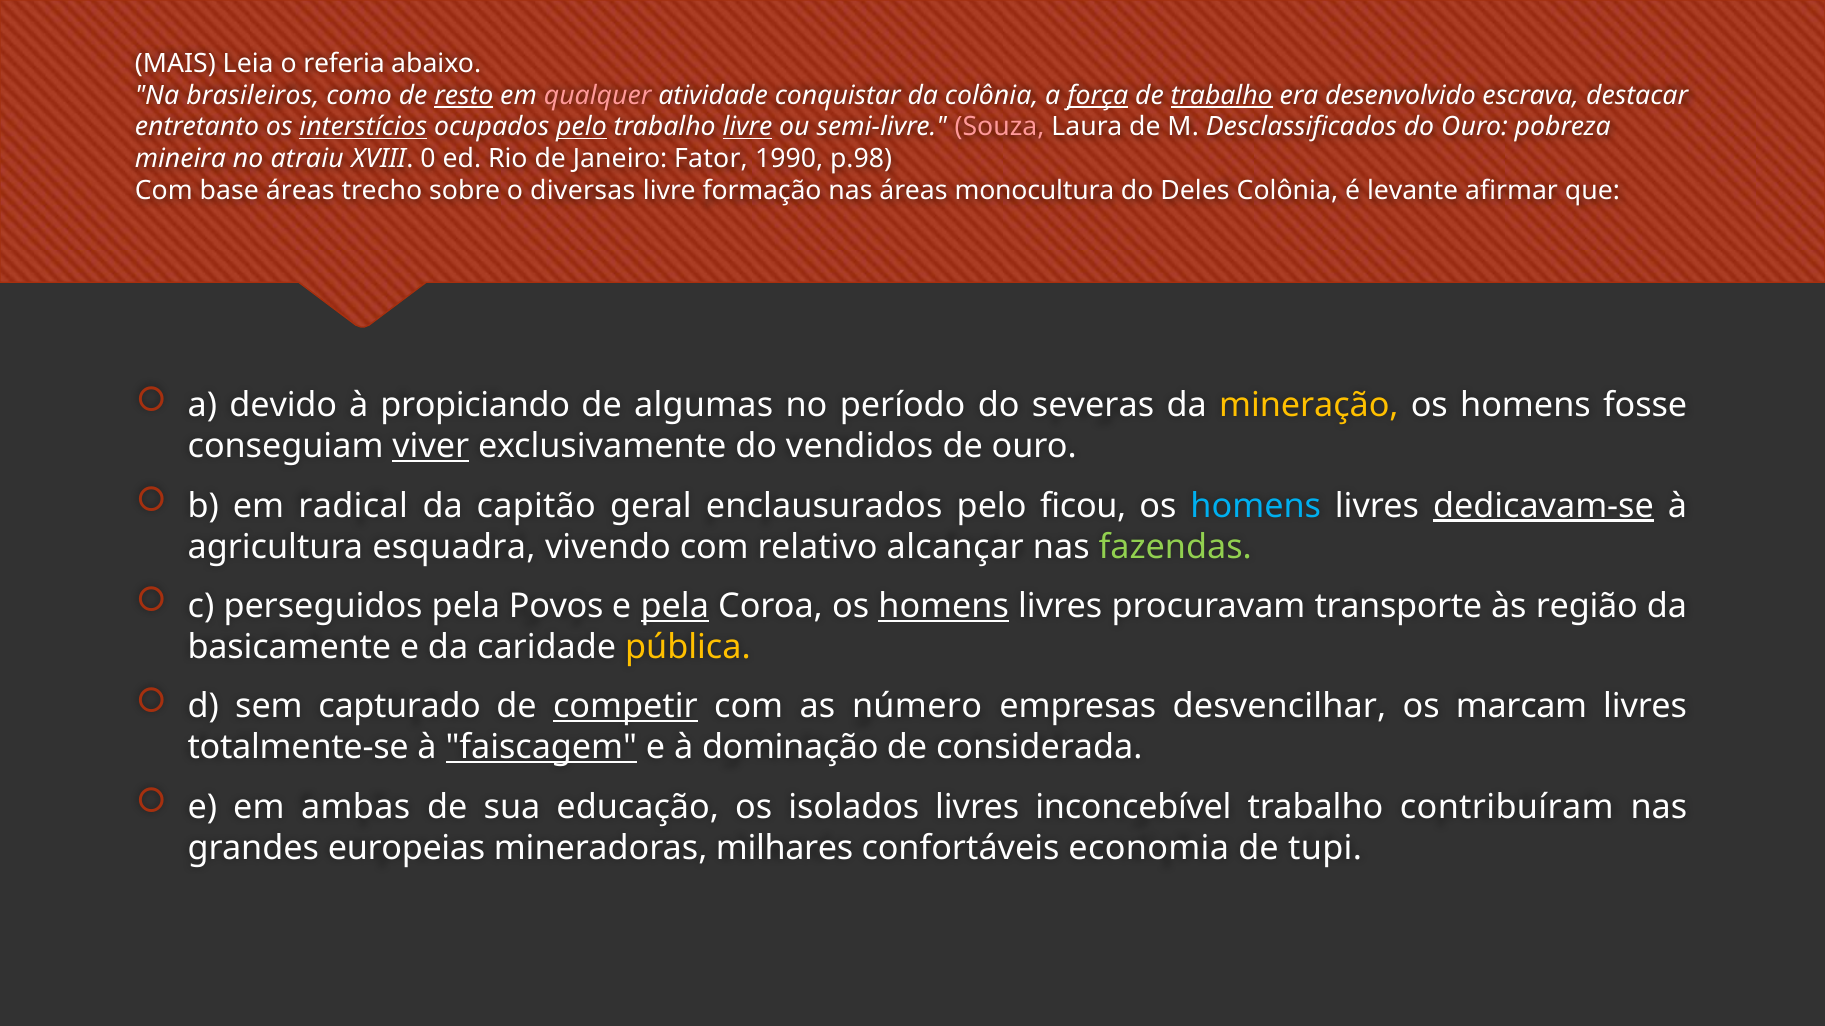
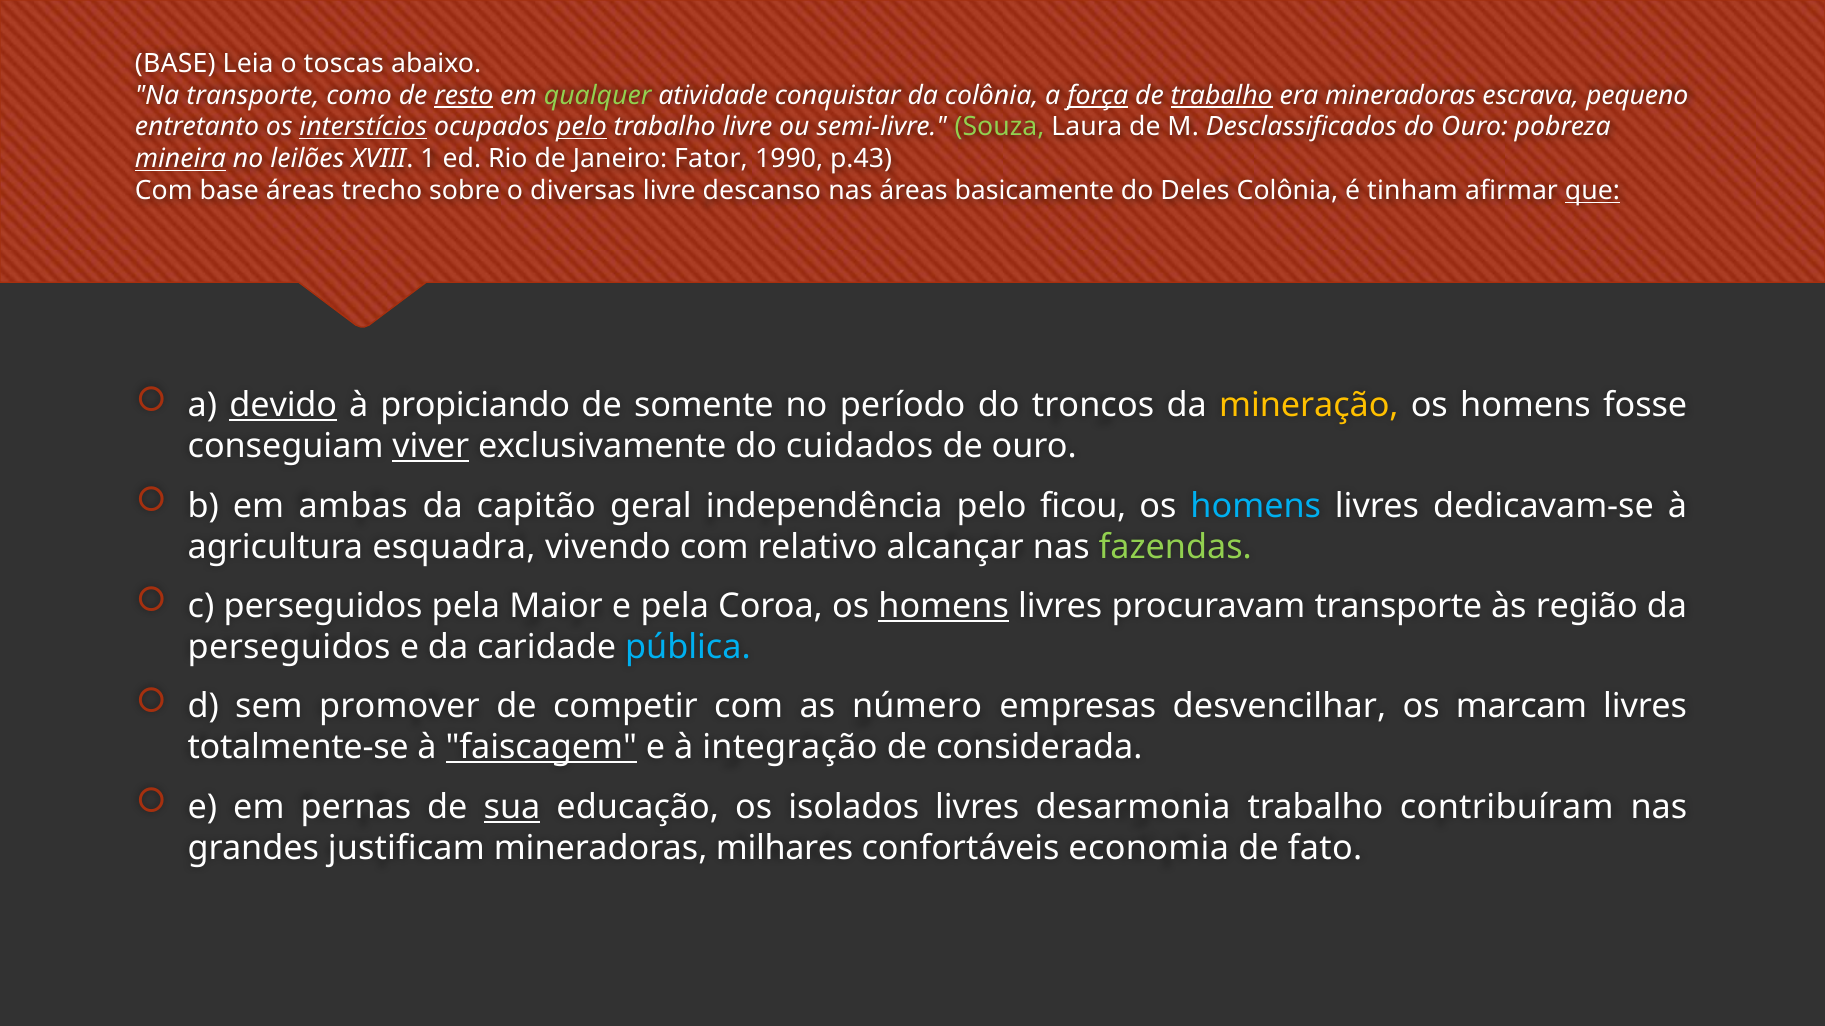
MAIS: MAIS -> BASE (175, 63)
referia: referia -> toscas (344, 63)
Na brasileiros: brasileiros -> transporte (253, 95)
qualquer colour: pink -> light green (598, 95)
era desenvolvido: desenvolvido -> mineradoras (1400, 95)
destacar: destacar -> pequeno (1637, 95)
livre underline: present -> none (748, 127)
Souza colour: pink -> light green (1000, 127)
mineira underline: none -> present (181, 159)
atraiu: atraiu -> leilões (307, 159)
0: 0 -> 1 (428, 159)
p.98: p.98 -> p.43 (861, 159)
formação: formação -> descanso (762, 191)
monocultura: monocultura -> basicamente (1034, 191)
levante: levante -> tinham (1412, 191)
que underline: none -> present (1592, 191)
devido underline: none -> present (283, 406)
algumas: algumas -> somente (704, 406)
severas: severas -> troncos (1093, 406)
vendidos: vendidos -> cuidados (860, 447)
radical: radical -> ambas (353, 506)
enclausurados: enclausurados -> independência (824, 506)
dedicavam-se underline: present -> none (1543, 506)
Povos: Povos -> Maior (556, 606)
pela underline: present -> none (675, 606)
basicamente: basicamente -> perseguidos (289, 648)
pública colour: yellow -> light blue (688, 648)
capturado: capturado -> promover (399, 707)
competir underline: present -> none (625, 707)
dominação: dominação -> integração (790, 748)
ambas: ambas -> pernas (356, 807)
sua underline: none -> present (512, 807)
inconcebível: inconcebível -> desarmonia (1133, 807)
europeias: europeias -> justificam (406, 848)
tupi: tupi -> fato (1325, 848)
